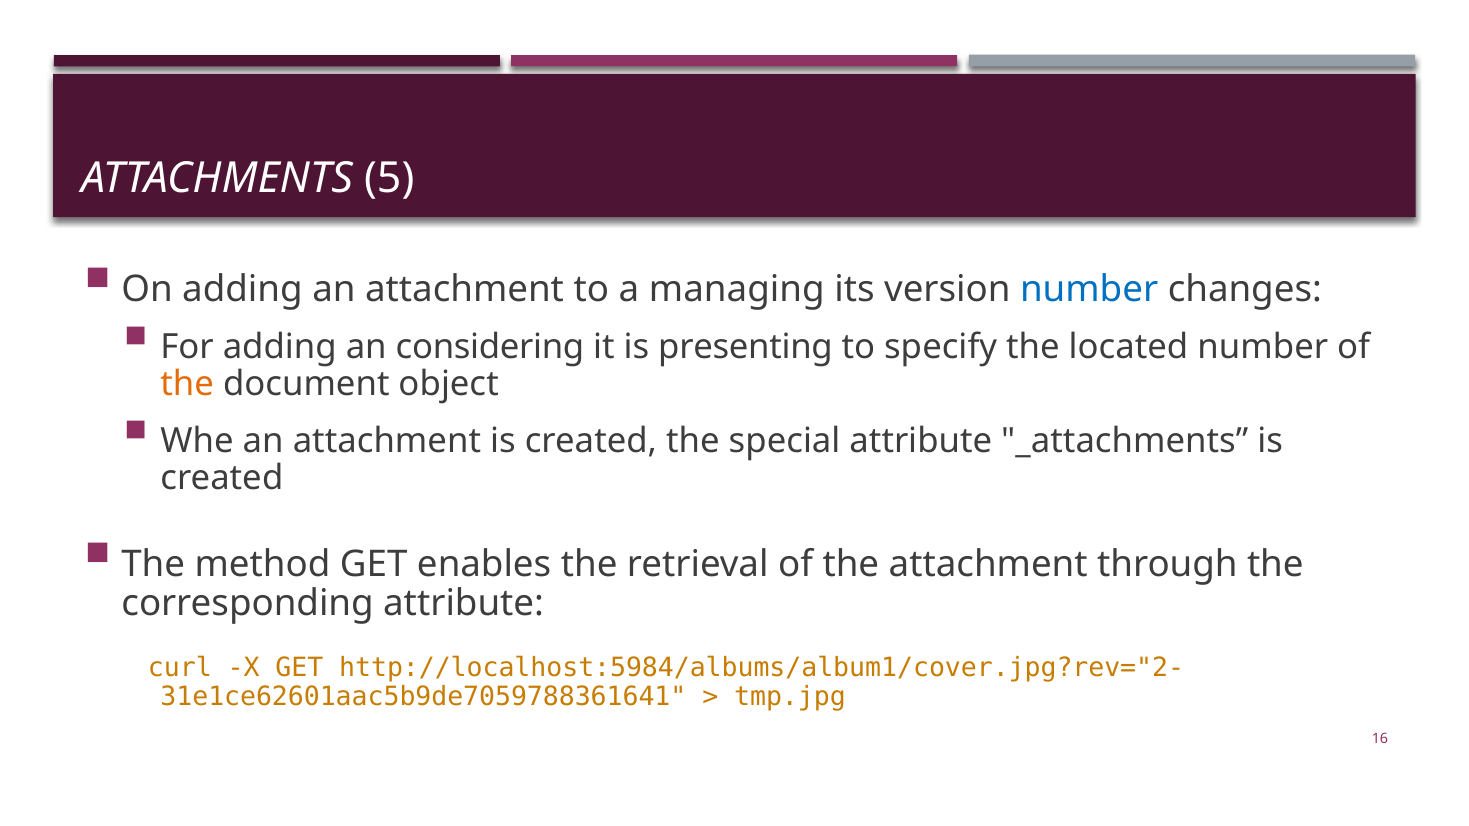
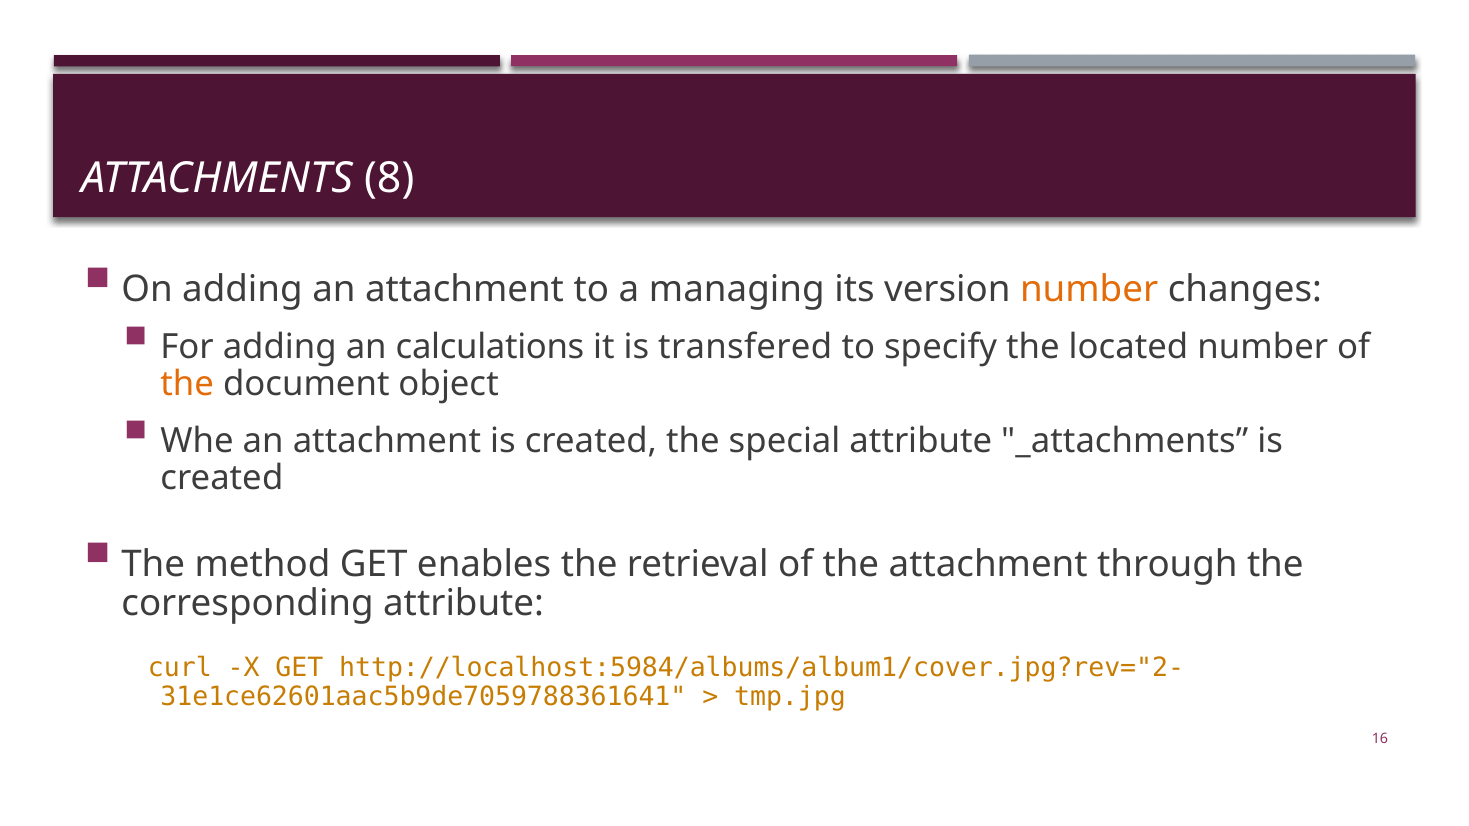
5: 5 -> 8 (389, 179)
number colour: blue -> orange (1089, 289)
considering: considering -> calculations (490, 347)
presenting: presenting -> transfered (745, 347)
